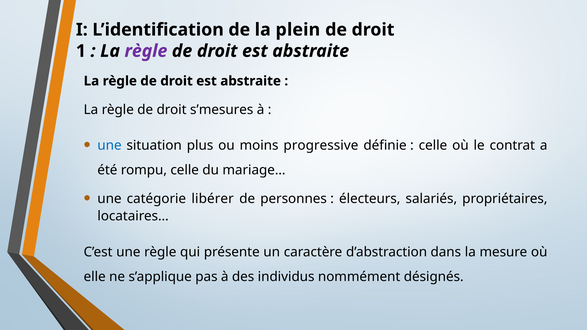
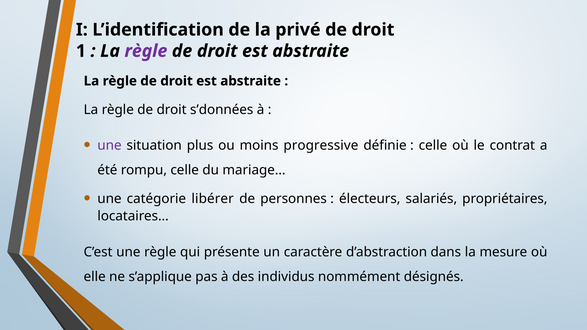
plein: plein -> privé (298, 30)
s’mesures: s’mesures -> s’données (222, 110)
une colour: blue -> purple (110, 146)
